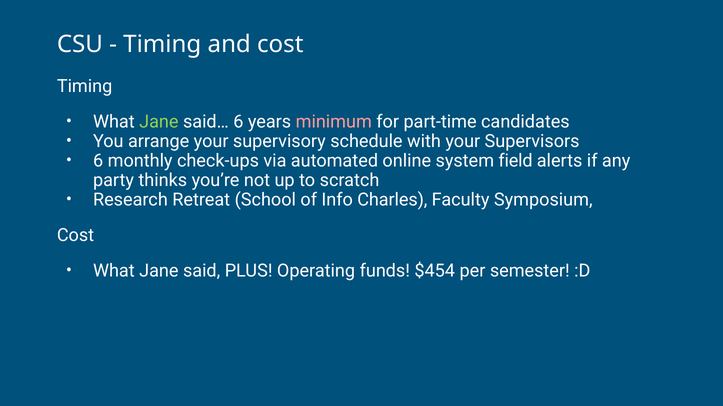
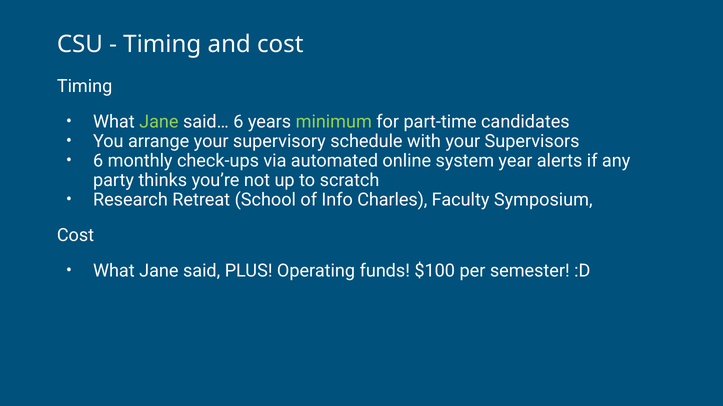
minimum colour: pink -> light green (334, 122)
field: field -> year (515, 161)
$454: $454 -> $100 (435, 271)
